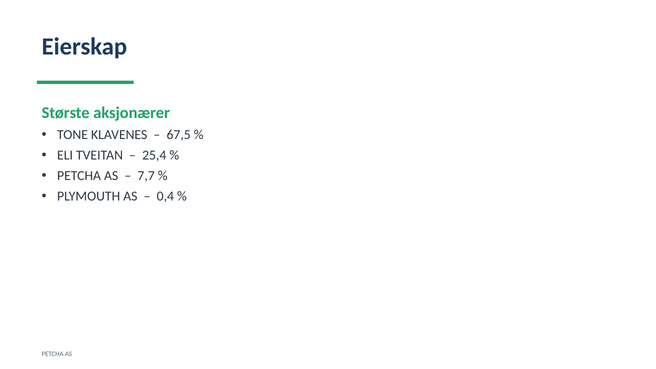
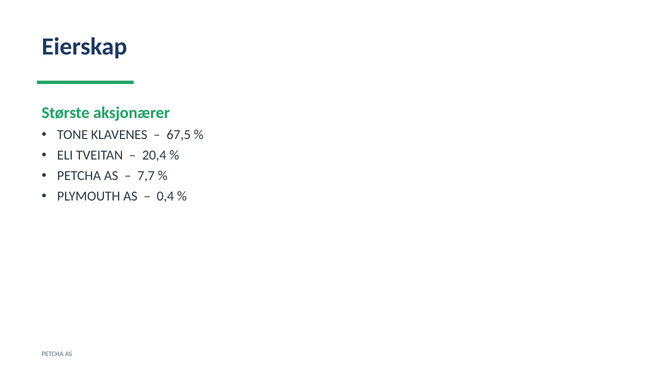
25,4: 25,4 -> 20,4 (154, 155)
